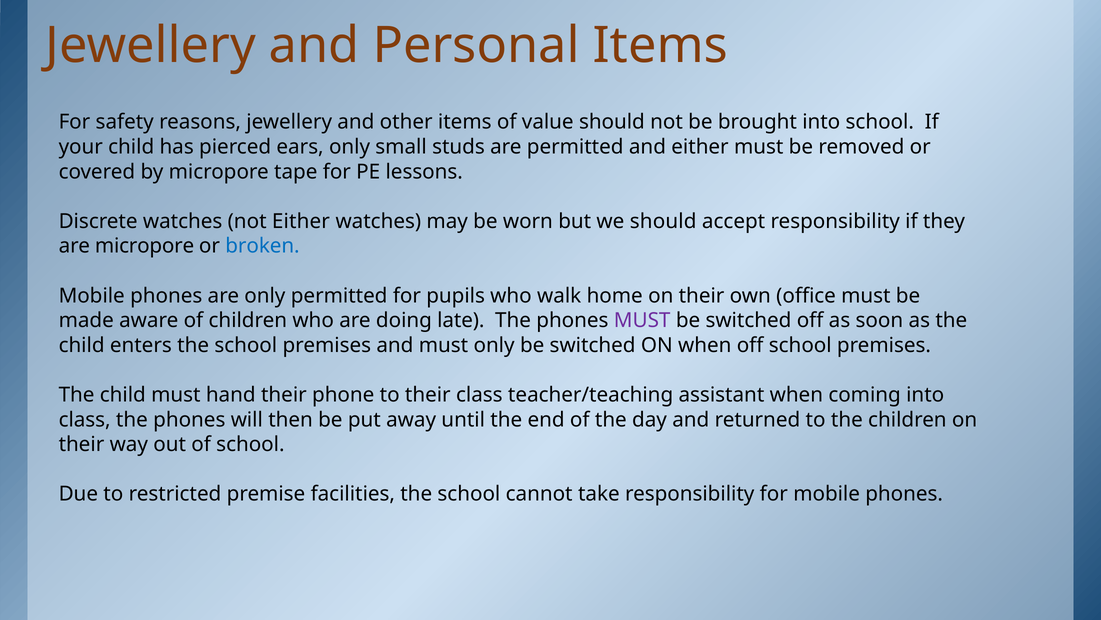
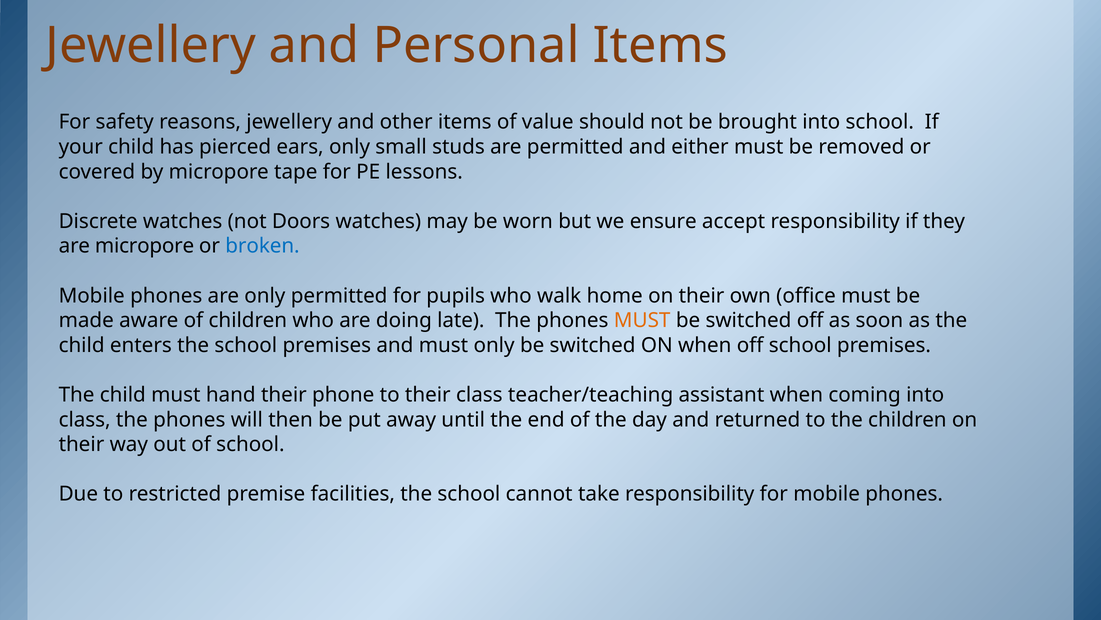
not Either: Either -> Doors (301, 221)
we should: should -> ensure (663, 221)
MUST colour: purple -> orange (642, 320)
